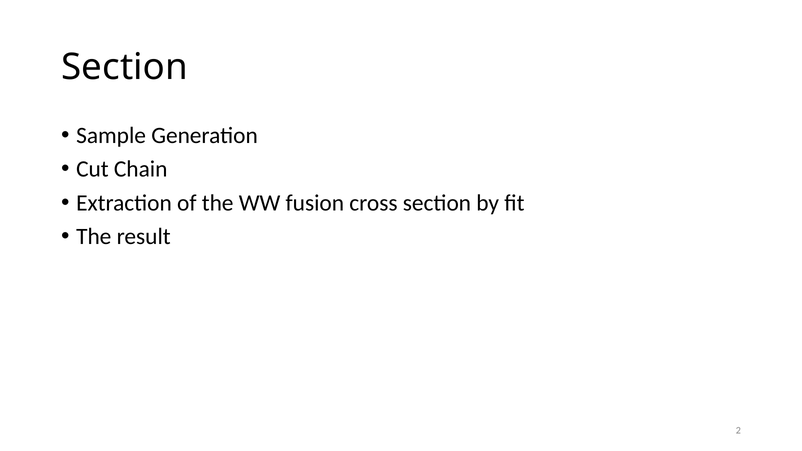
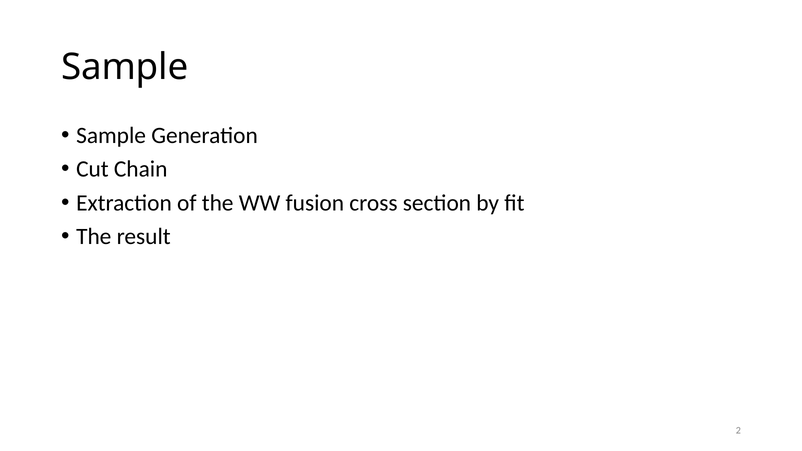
Section: Section -> Sample (125, 67)
